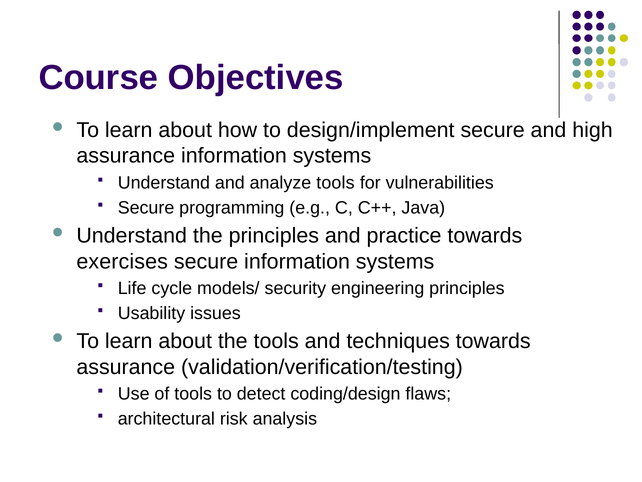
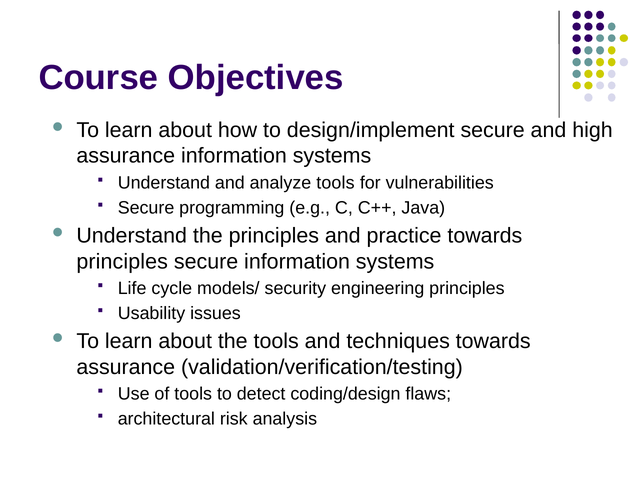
exercises: exercises -> principles (122, 261)
